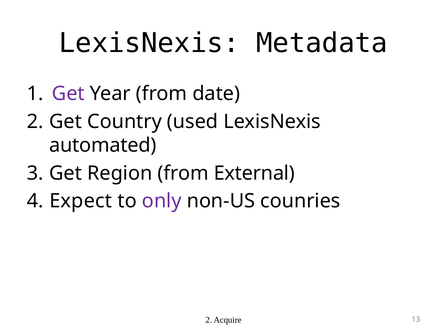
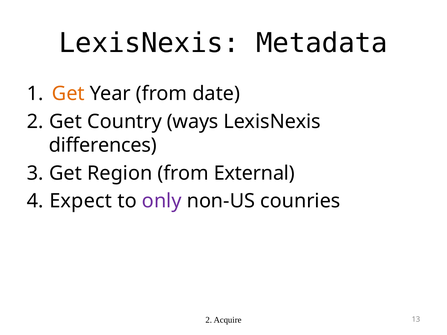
Get colour: purple -> orange (68, 94)
used: used -> ways (193, 122)
automated: automated -> differences (103, 145)
